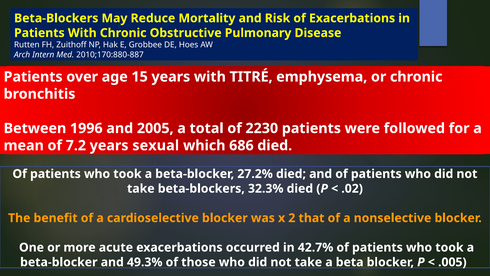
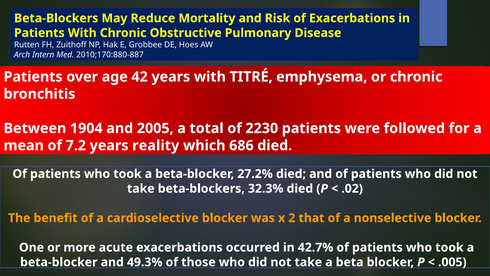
15: 15 -> 42 (140, 77)
1996: 1996 -> 1904 (86, 128)
sexual: sexual -> reality (156, 145)
